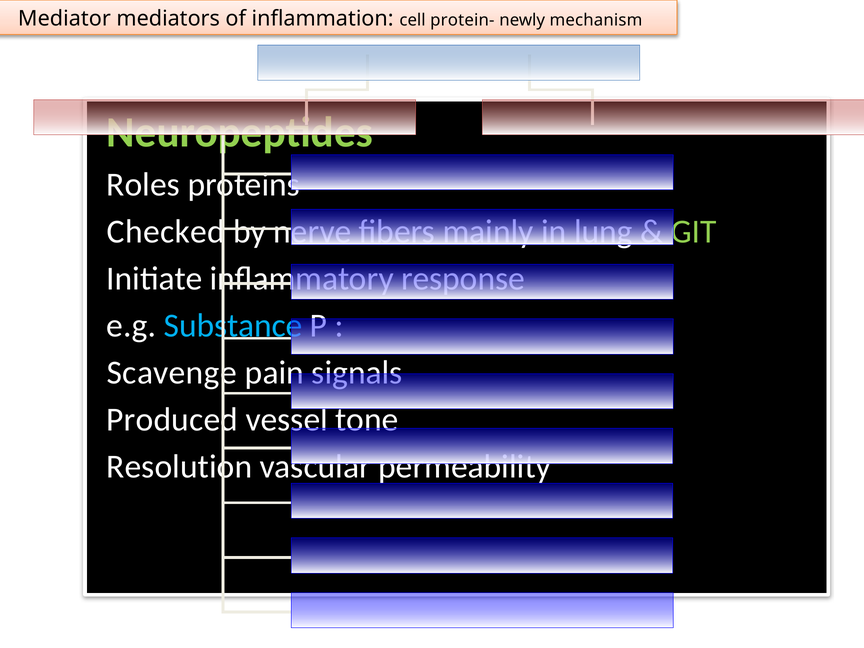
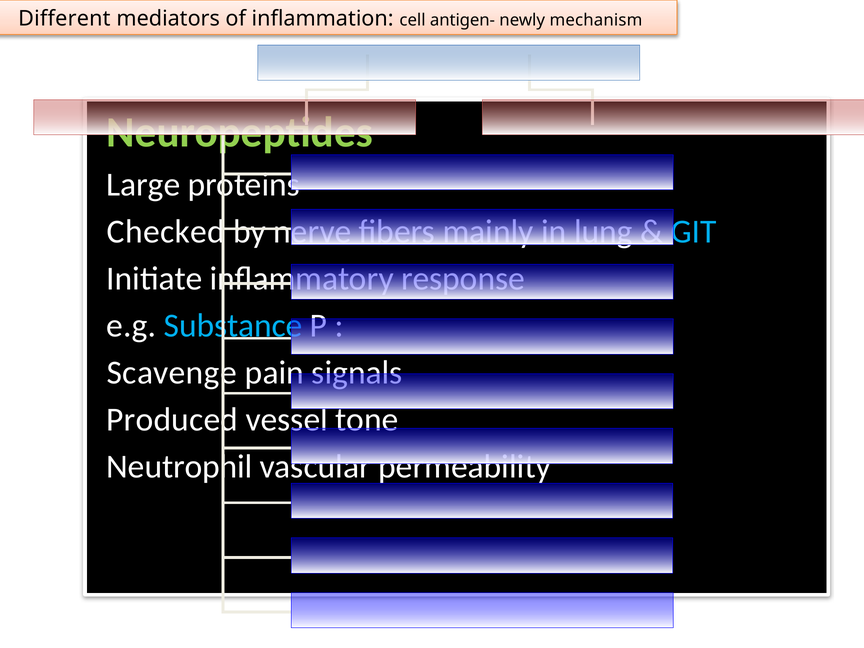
Mediator: Mediator -> Different (64, 19)
protein-: protein- -> antigen- (462, 20)
Roles: Roles -> Large (143, 185)
GIT colour: light green -> light blue (694, 232)
Resolution: Resolution -> Neutrophil (179, 467)
